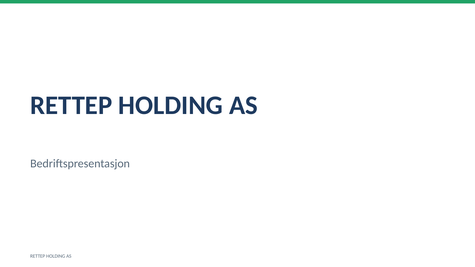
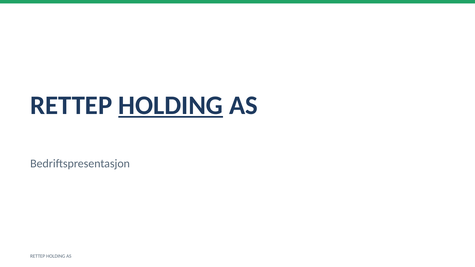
HOLDING underline: none -> present (171, 105)
